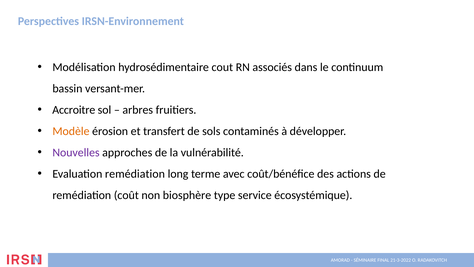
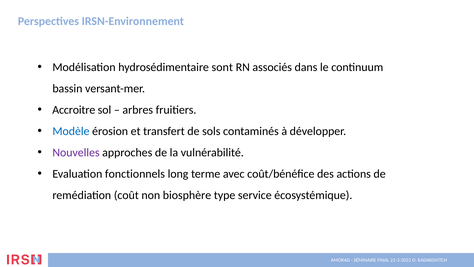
cout: cout -> sont (222, 67)
Modèle colour: orange -> blue (71, 131)
Evaluation remédiation: remédiation -> fonctionnels (135, 174)
